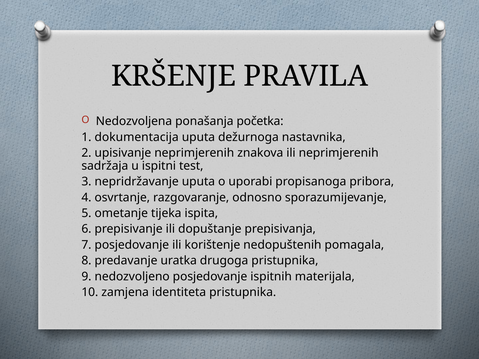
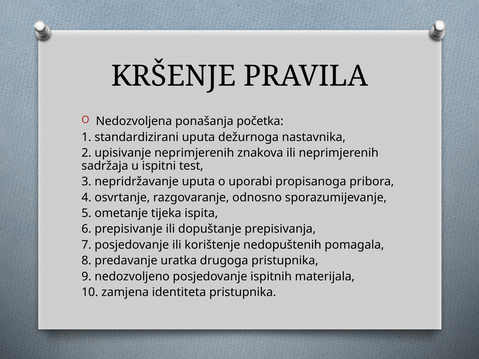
dokumentacija: dokumentacija -> standardizirani (137, 137)
